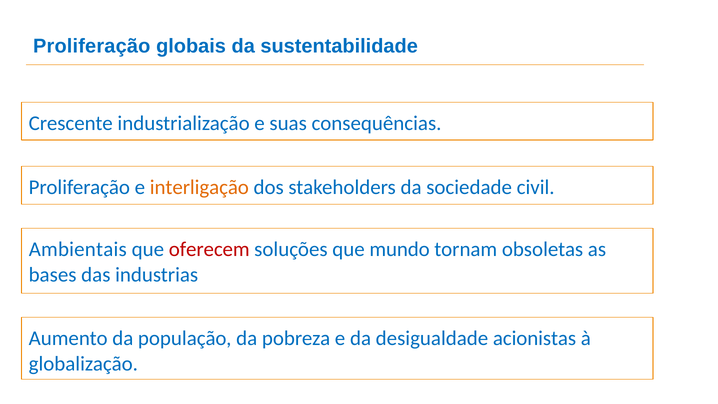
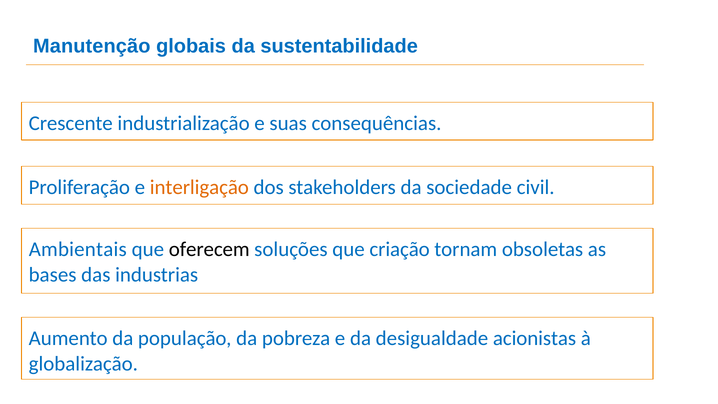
Proliferação: Proliferação -> Manutenção (92, 46)
oferecem colour: red -> black (209, 250)
mundo: mundo -> criação (400, 250)
